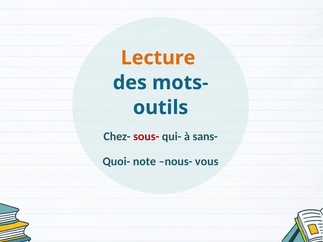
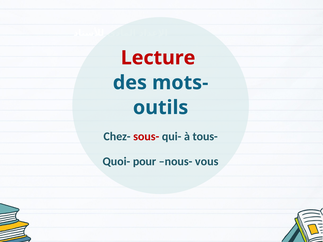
Lecture colour: orange -> red (158, 58)
sans-: sans- -> tous- (205, 137)
note: note -> pour (145, 162)
